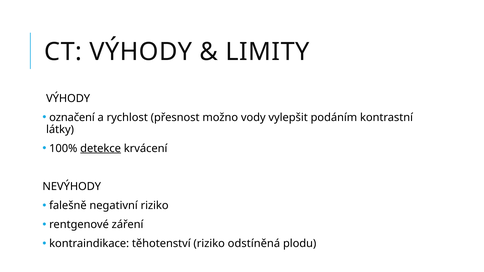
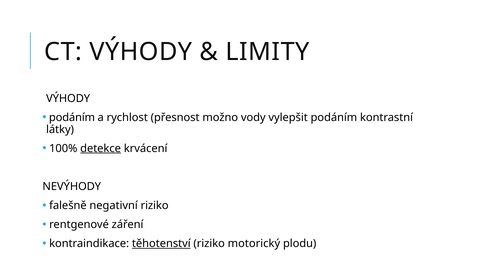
označení: označení -> podáním (72, 118)
těhotenství underline: none -> present (161, 244)
odstíněná: odstíněná -> motorický (254, 244)
